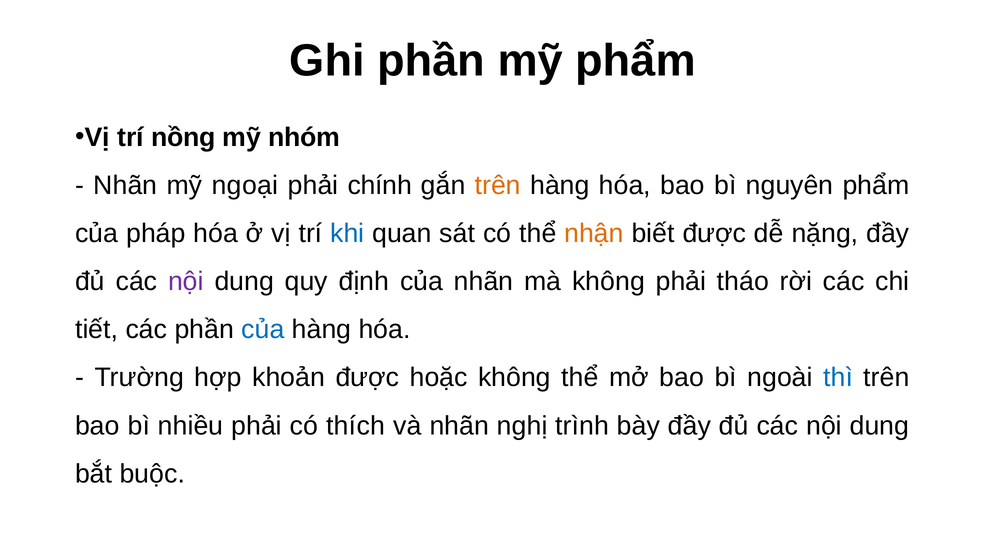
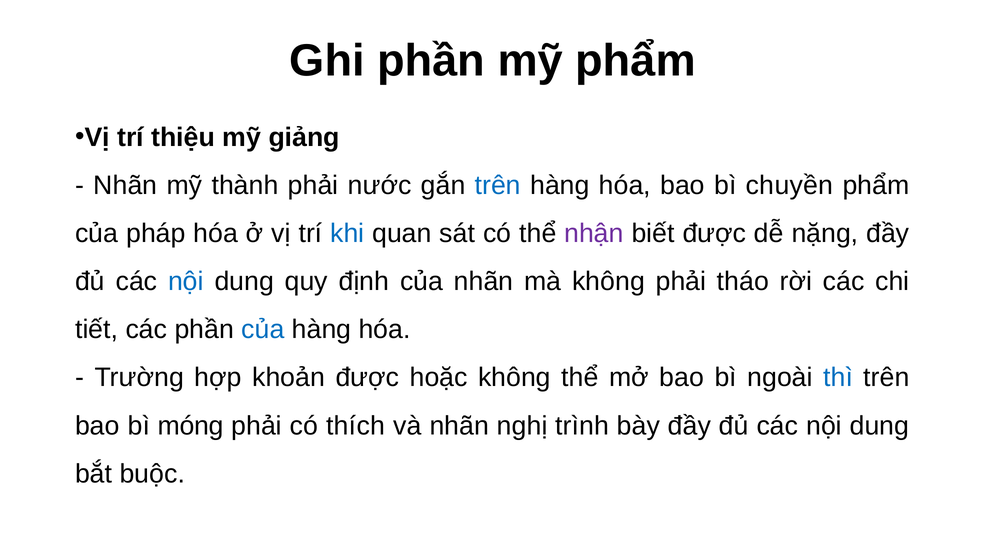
nồng: nồng -> thiệu (183, 137)
nhóm: nhóm -> giảng (304, 137)
ngoại: ngoại -> thành (245, 185)
chính: chính -> nước (380, 185)
trên colour: orange -> blue (498, 185)
nguyên: nguyên -> chuyền (789, 185)
nhận colour: orange -> purple (594, 233)
nội colour: purple -> blue (186, 281)
nhiều: nhiều -> móng (191, 425)
